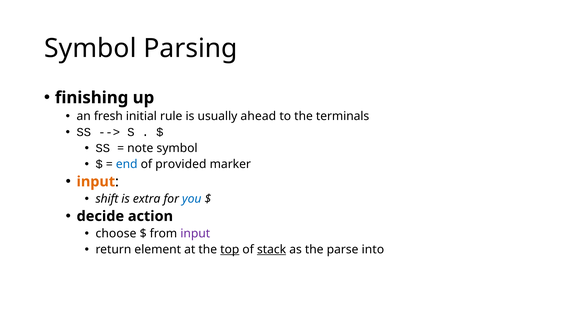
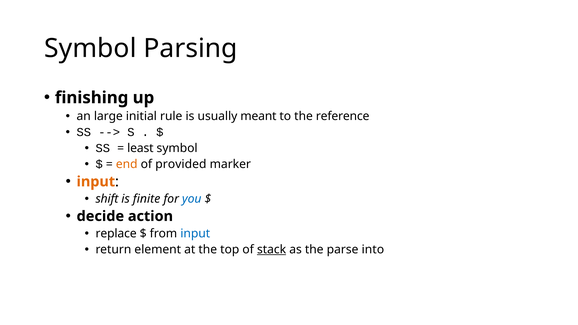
fresh: fresh -> large (108, 116)
ahead: ahead -> meant (258, 116)
terminals: terminals -> reference (343, 116)
note: note -> least (140, 148)
end colour: blue -> orange (127, 164)
extra: extra -> finite (147, 199)
choose: choose -> replace (116, 234)
input colour: purple -> blue (195, 234)
top underline: present -> none (230, 250)
